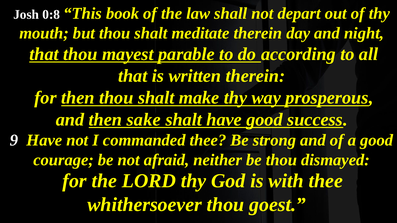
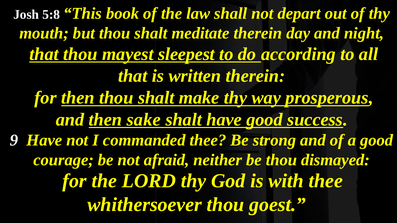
0:8: 0:8 -> 5:8 (51, 14)
parable: parable -> sleepest (186, 54)
